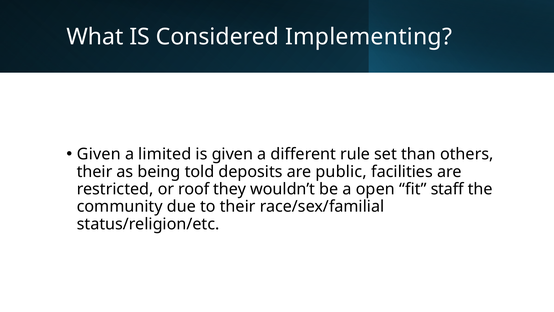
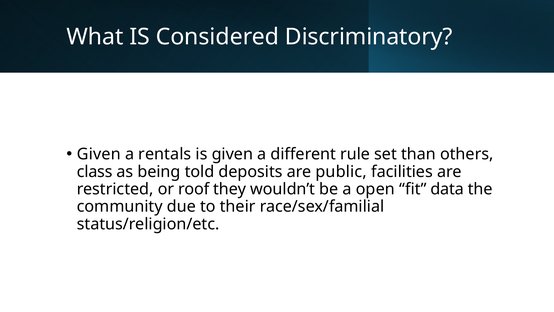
Implementing: Implementing -> Discriminatory (369, 37)
limited: limited -> rentals (165, 154)
their: their -> class (95, 171)
staff: staff -> data (447, 189)
